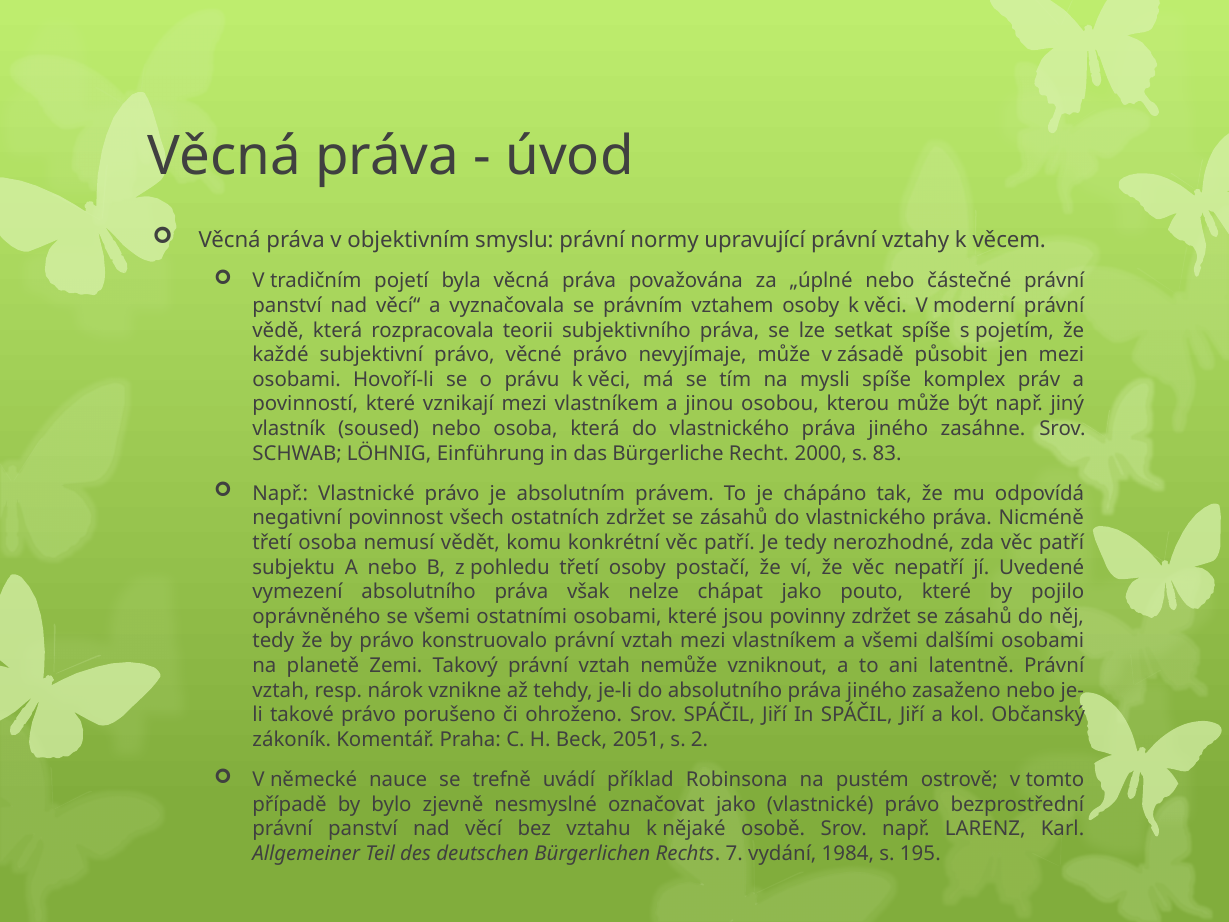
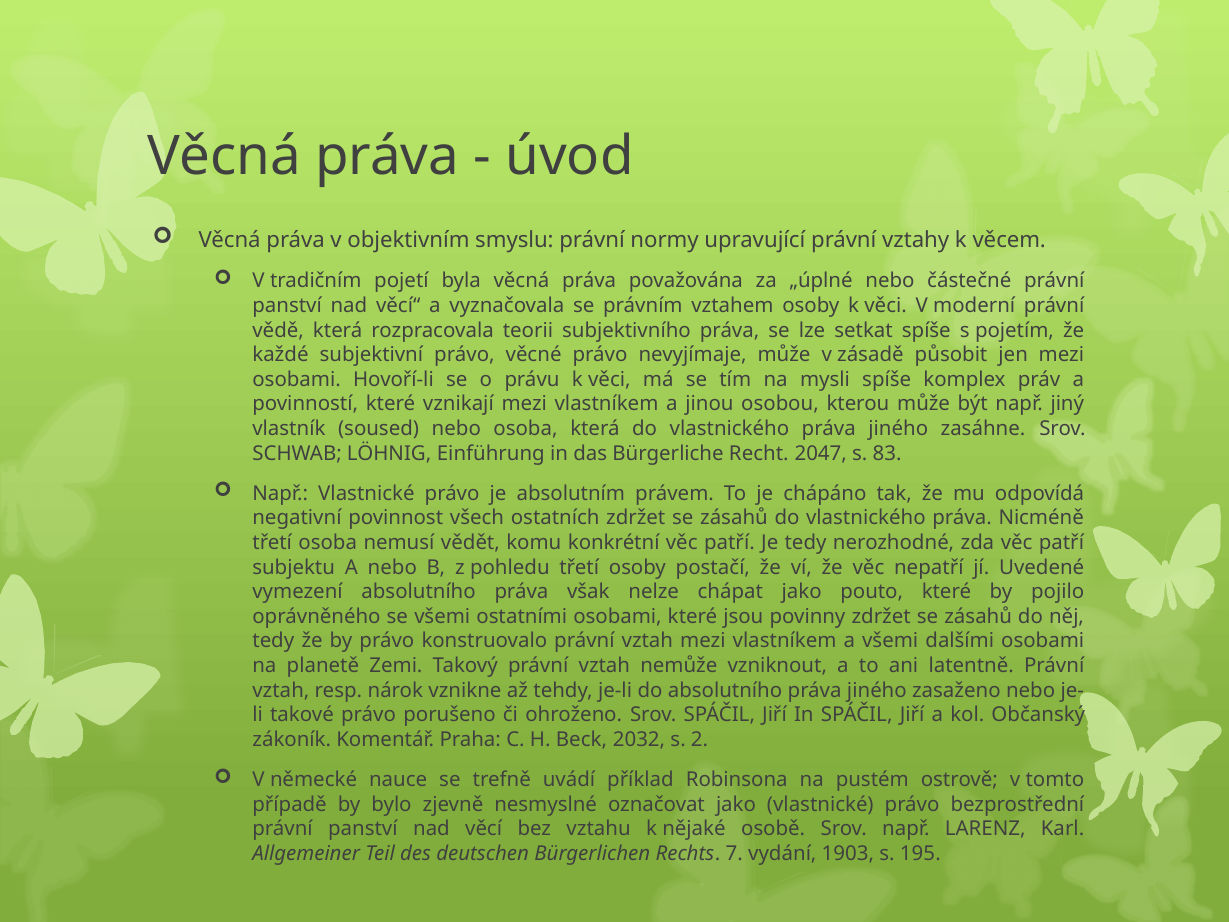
2000: 2000 -> 2047 (821, 453)
2051: 2051 -> 2032 (639, 739)
1984: 1984 -> 1903 (848, 853)
